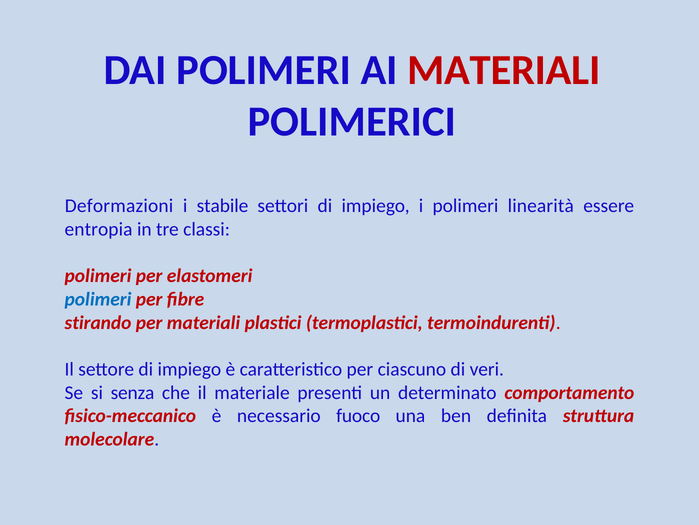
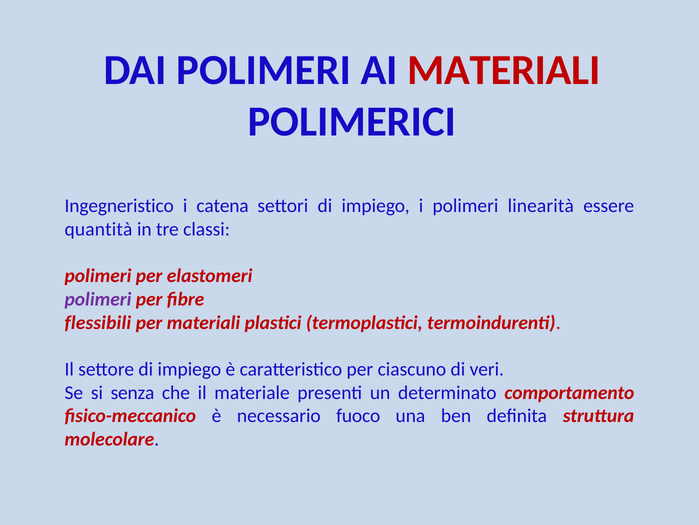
Deformazioni: Deformazioni -> Ingegneristico (119, 206)
stabile: stabile -> catena (223, 206)
entropia: entropia -> quantità (99, 229)
polimeri colour: blue -> purple (98, 299)
stirando: stirando -> flessibili (98, 322)
